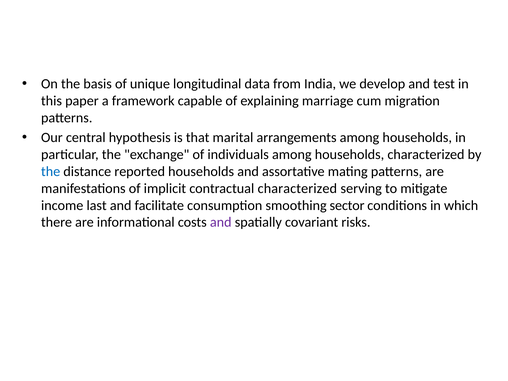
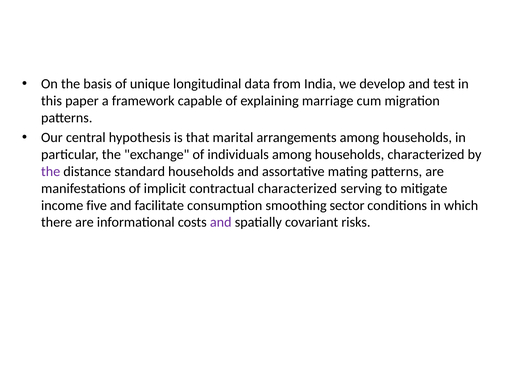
the colour: blue -> purple (51, 171)
reported: reported -> standard (140, 171)
last: last -> five (97, 205)
